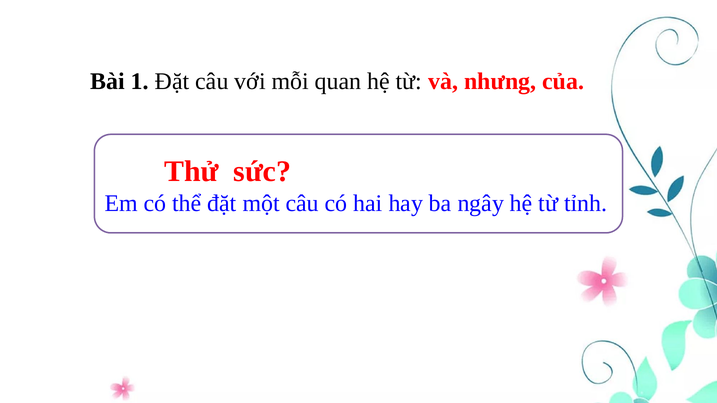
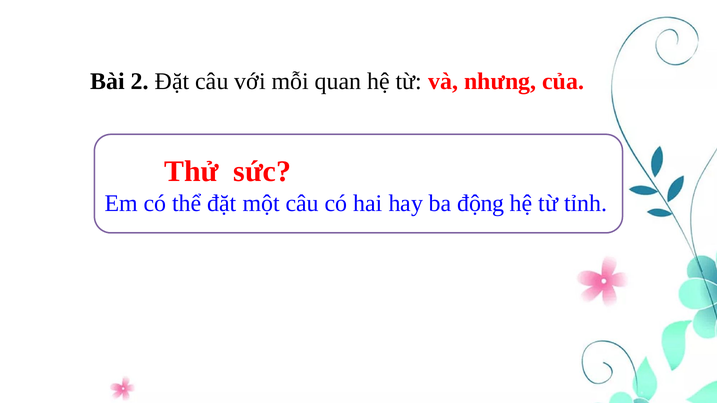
1: 1 -> 2 (140, 81)
ngây: ngây -> động (481, 203)
